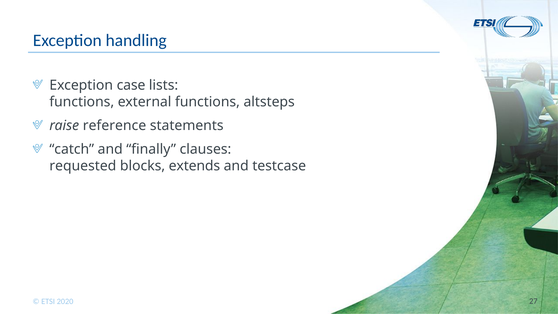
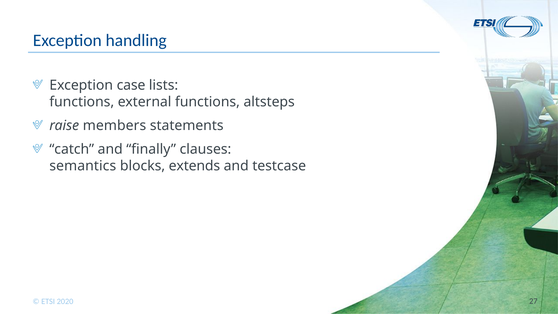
reference: reference -> members (114, 126)
requested: requested -> semantics (83, 166)
